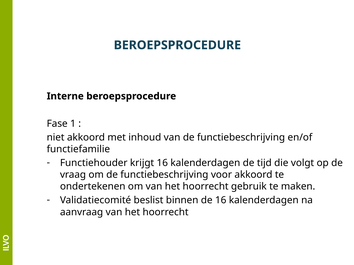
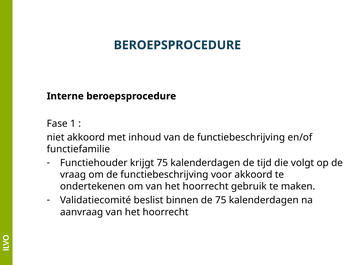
krijgt 16: 16 -> 75 (162, 163)
de 16: 16 -> 75 (221, 201)
